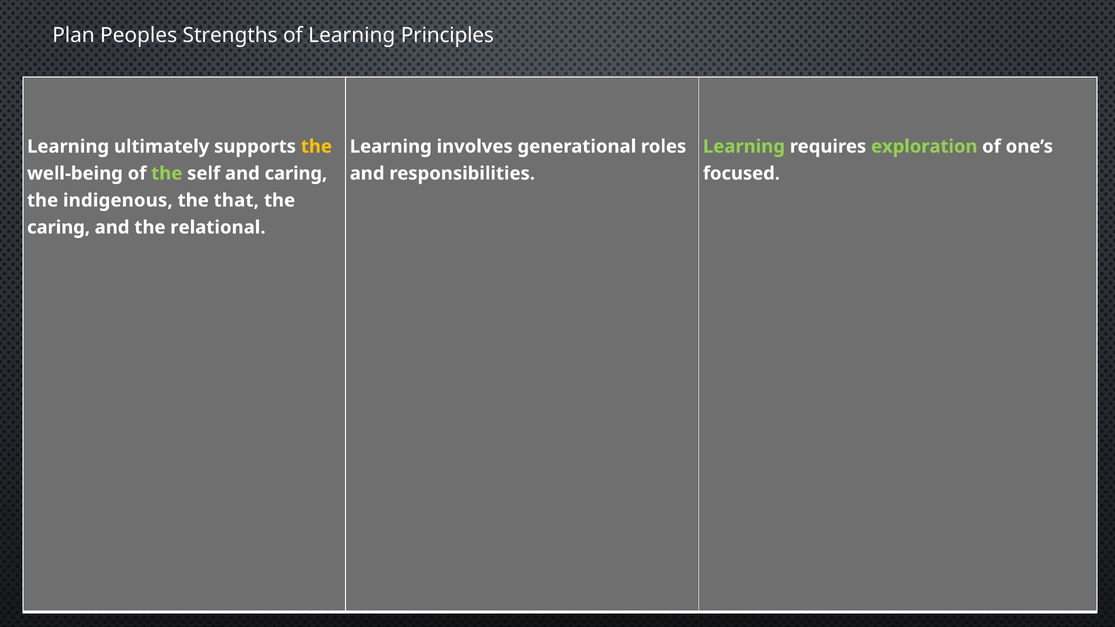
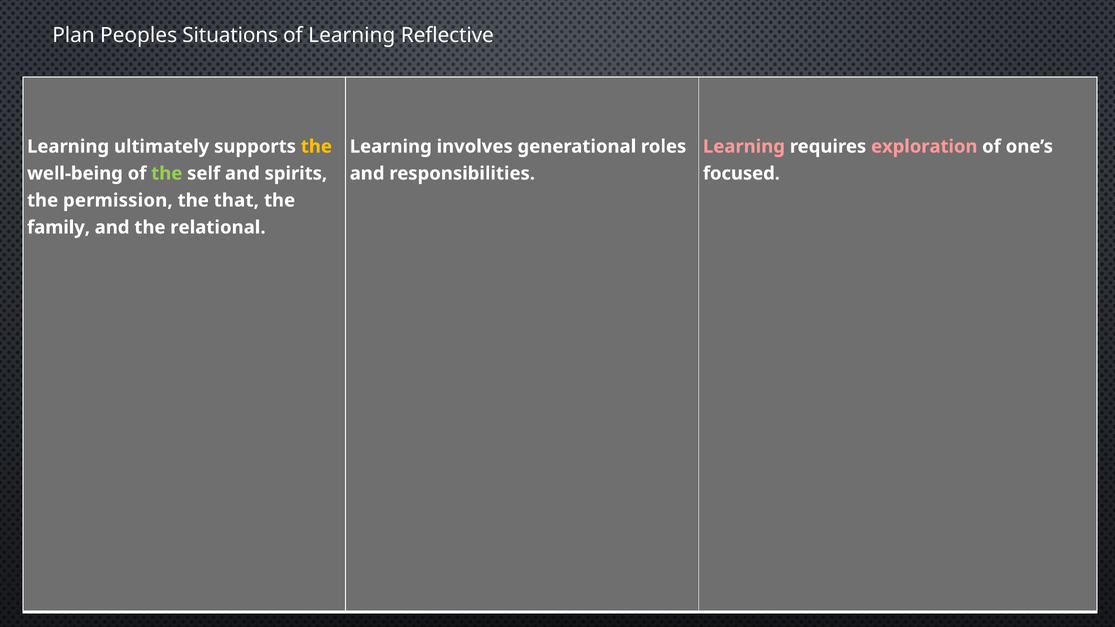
Strengths: Strengths -> Situations (230, 35)
Principles: Principles -> Reflective (447, 35)
Learning colour: light green -> pink (744, 147)
exploration colour: light green -> pink (924, 147)
and caring: caring -> spirits (296, 174)
indigenous: indigenous -> permission (118, 200)
caring: caring -> family (59, 227)
